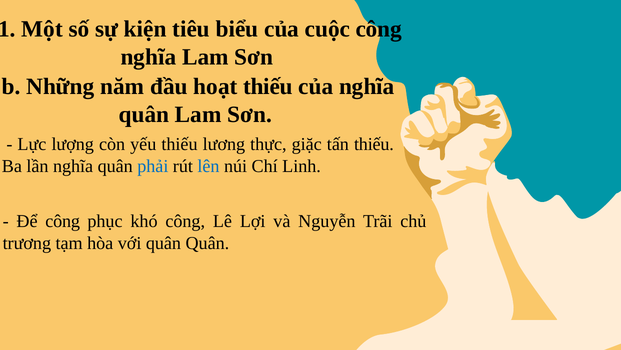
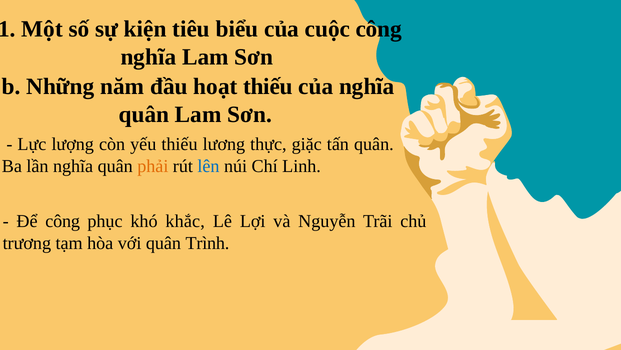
tấn thiếu: thiếu -> quân (374, 144)
phải colour: blue -> orange (153, 166)
khó công: công -> khắc (185, 221)
quân Quân: Quân -> Trình (207, 243)
